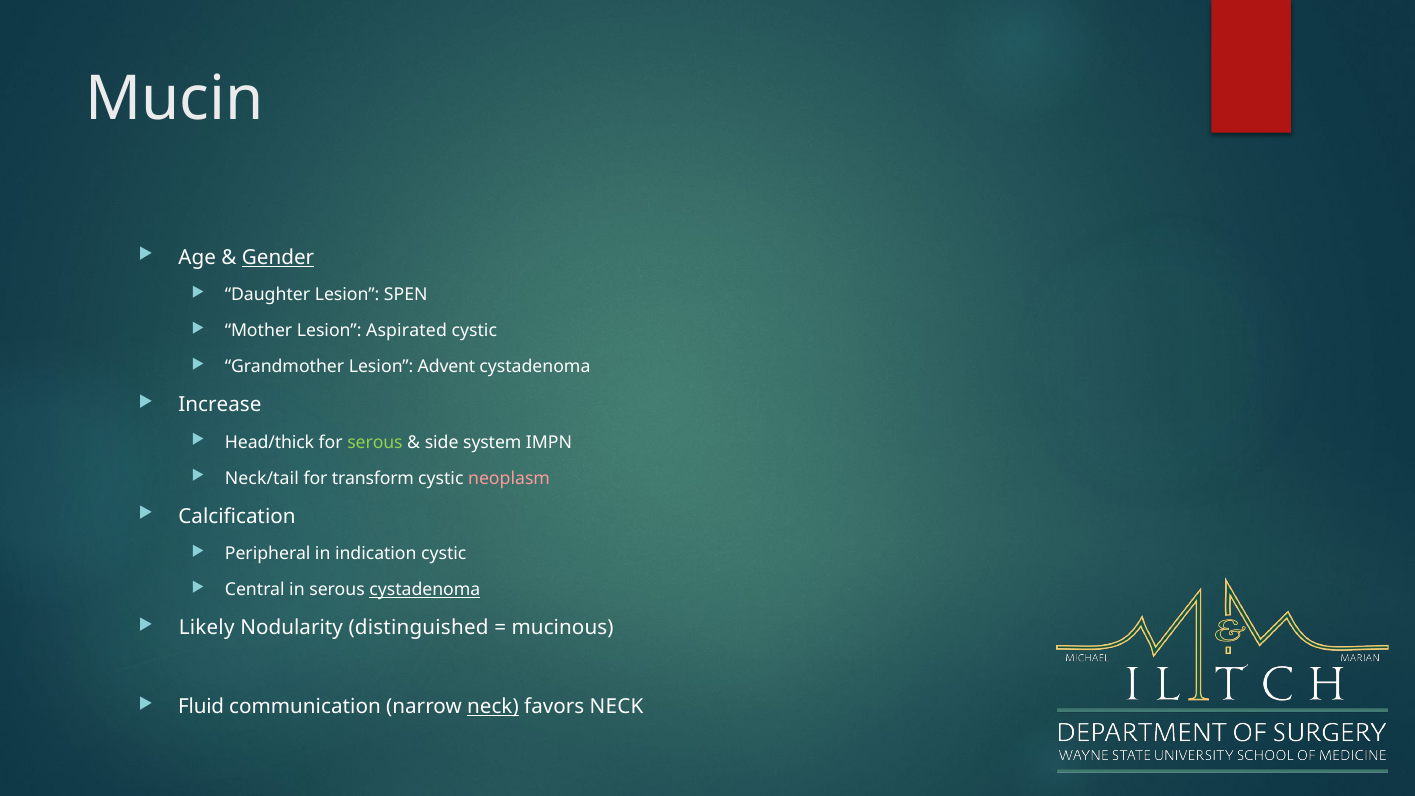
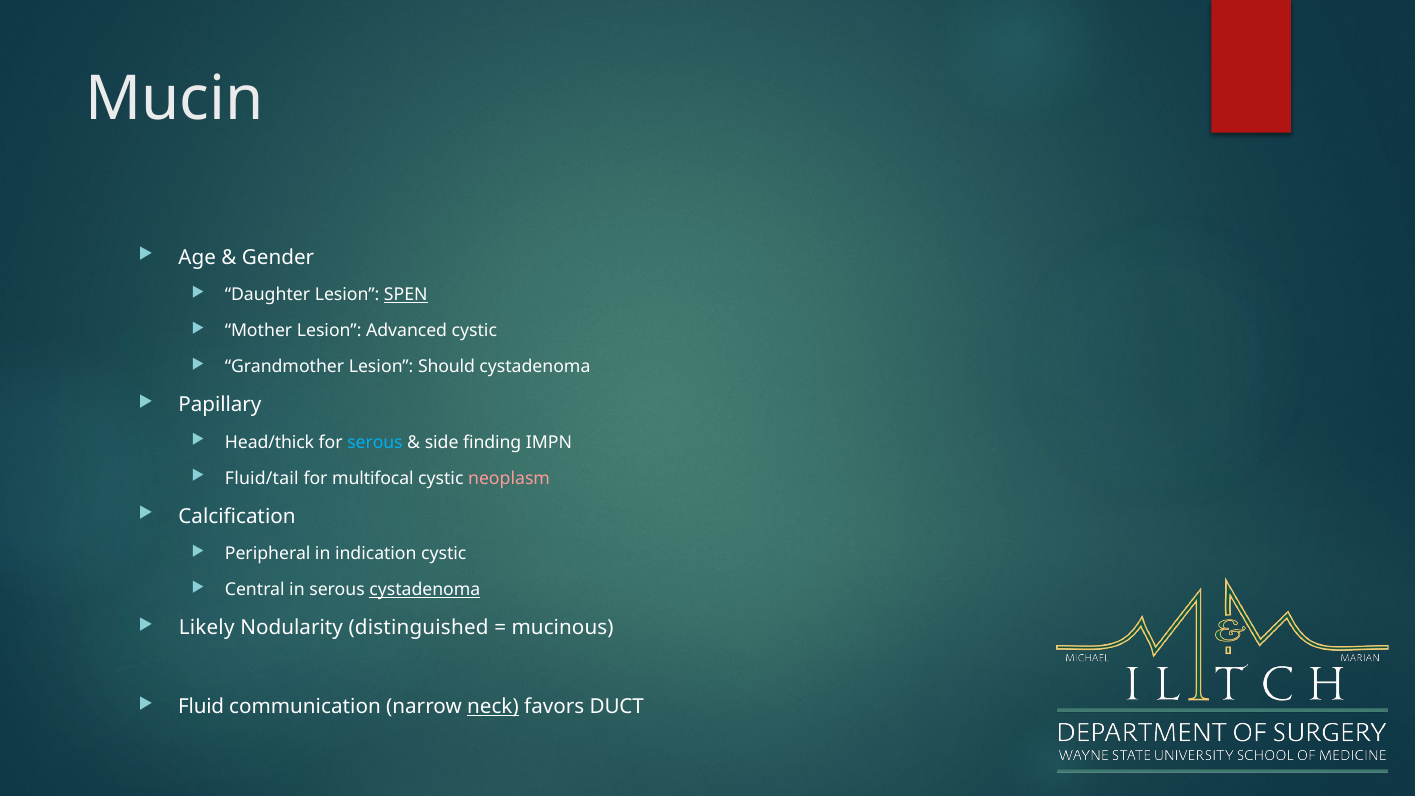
Gender underline: present -> none (278, 257)
SPEN underline: none -> present (406, 295)
Aspirated: Aspirated -> Advanced (407, 331)
Advent: Advent -> Should (446, 367)
Increase: Increase -> Papillary (220, 405)
serous colour: light green -> light blue (375, 442)
system: system -> finding (492, 442)
Neck/tail: Neck/tail -> Fluid/tail (262, 478)
transform: transform -> multifocal (373, 478)
favors NECK: NECK -> DUCT (617, 707)
